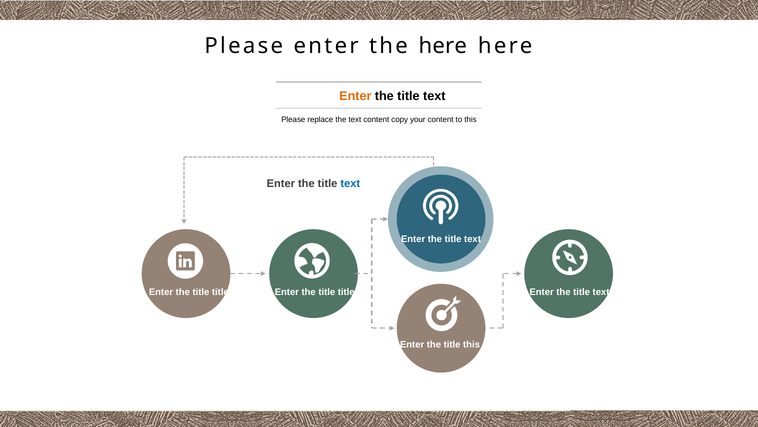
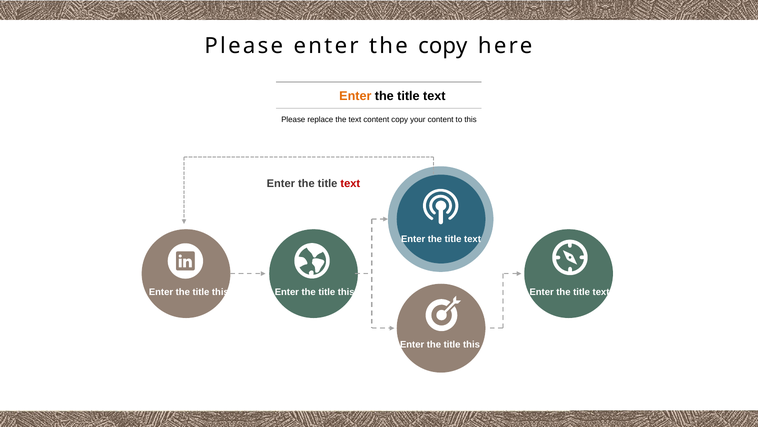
the here: here -> copy (443, 46)
text colour: blue -> red (350, 183)
title: title -> this (220, 292)
title: title -> this (346, 292)
